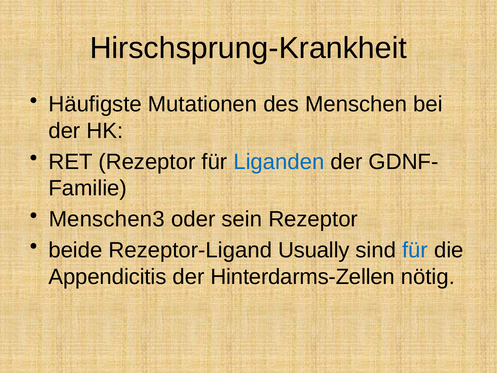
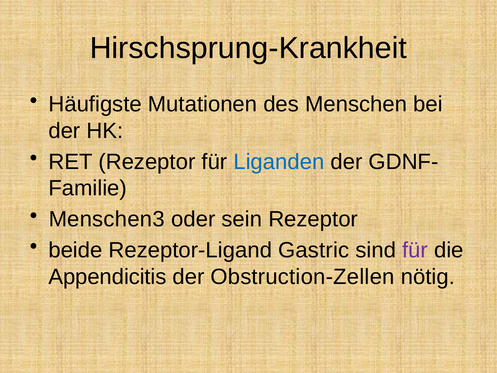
Usually: Usually -> Gastric (314, 250)
für colour: blue -> purple (415, 250)
Hinterdarms-Zellen: Hinterdarms-Zellen -> Obstruction-Zellen (302, 277)
